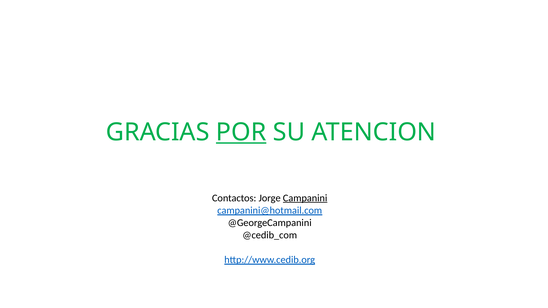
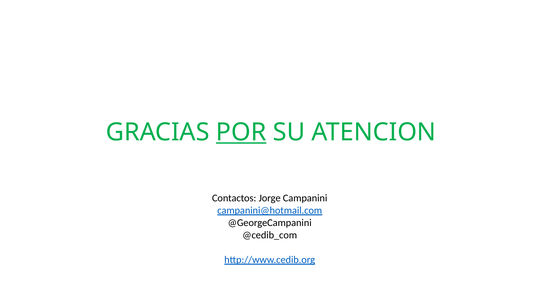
Campanini underline: present -> none (305, 198)
